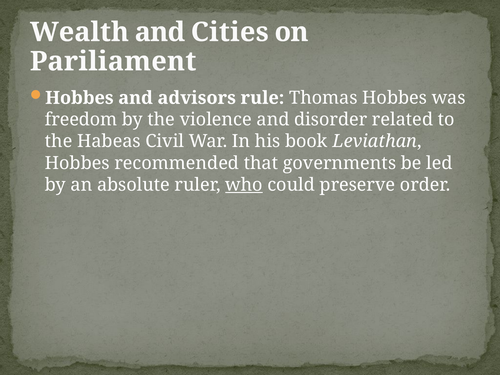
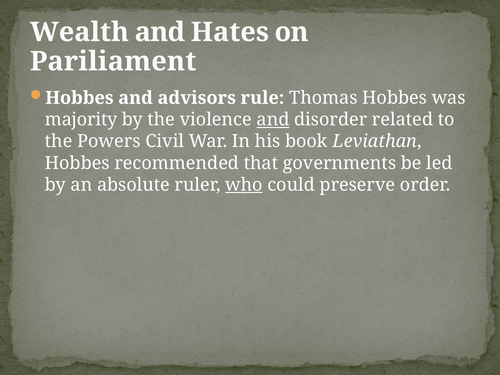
Cities: Cities -> Hates (230, 32)
freedom: freedom -> majority (81, 120)
and underline: none -> present (273, 120)
Habeas: Habeas -> Powers (109, 141)
